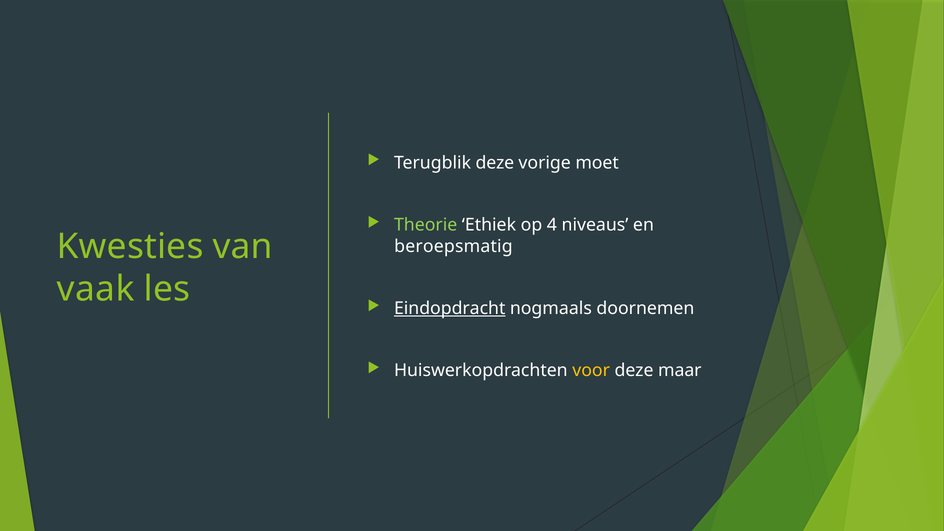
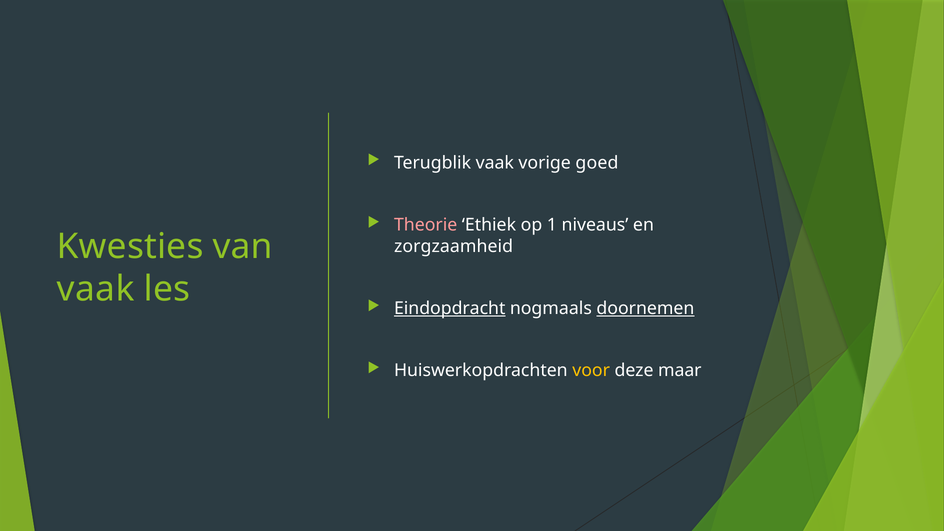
Terugblik deze: deze -> vaak (495, 163)
moet: moet -> goed (597, 163)
Theorie colour: light green -> pink (426, 225)
4: 4 -> 1 (552, 225)
beroepsmatig: beroepsmatig -> zorgzaamheid (454, 246)
doornemen underline: none -> present (645, 308)
